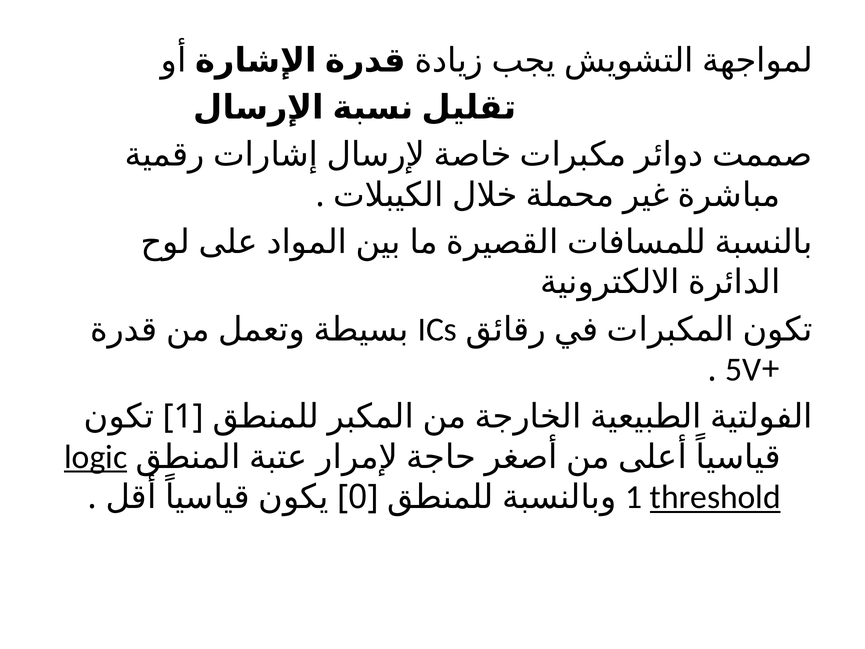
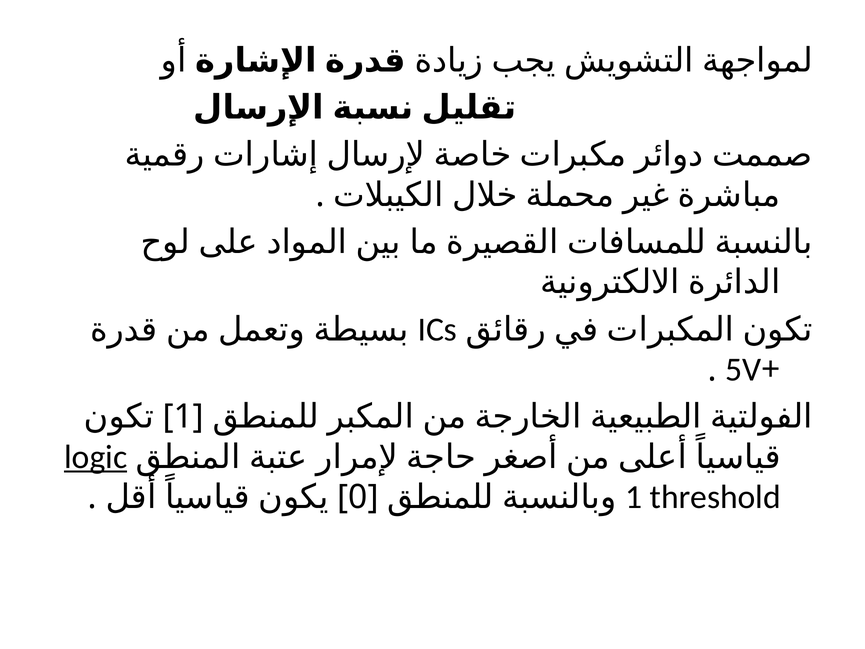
threshold underline: present -> none (715, 497)
